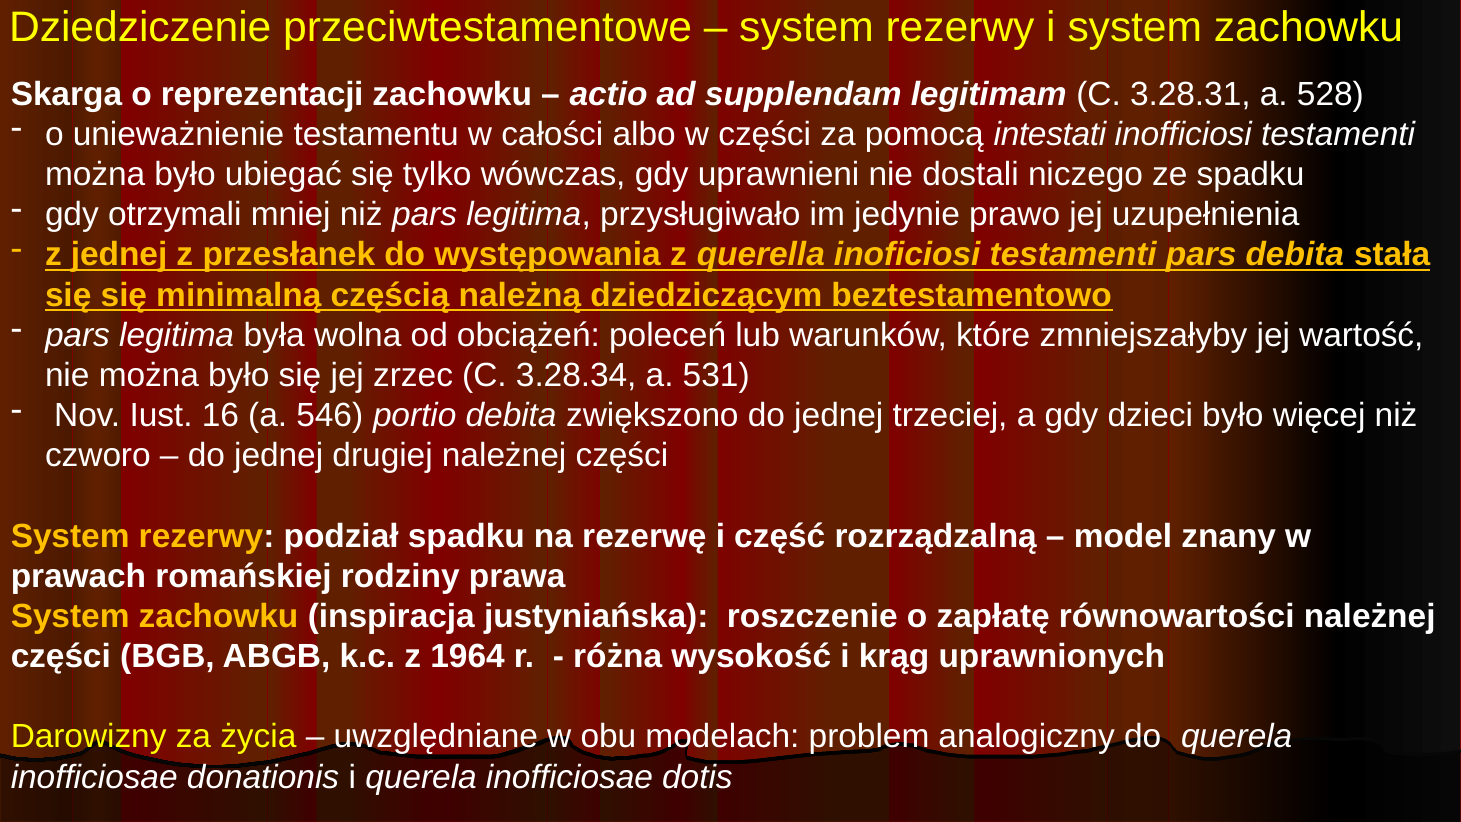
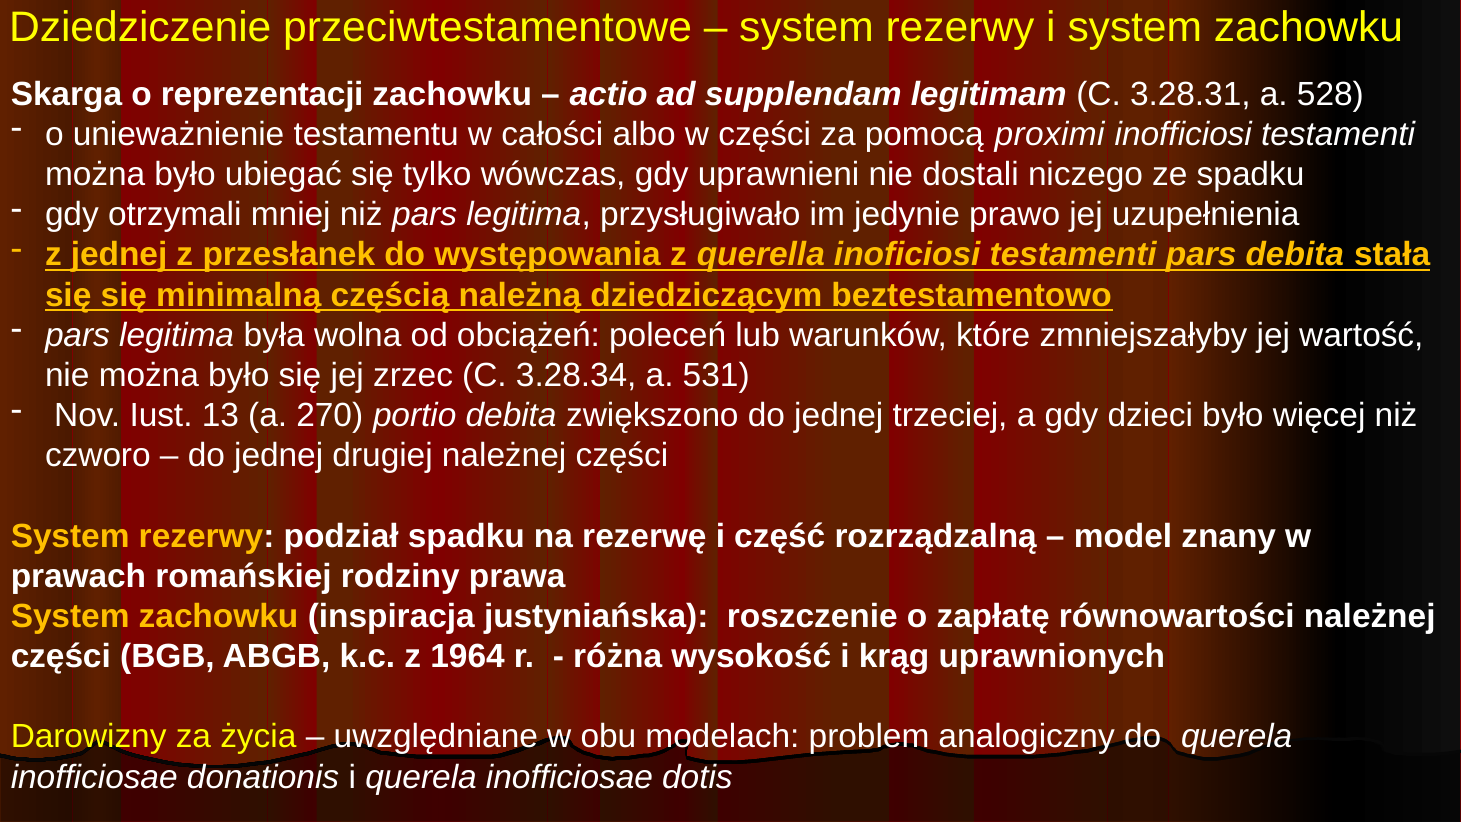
intestati: intestati -> proximi (1050, 134)
16: 16 -> 13 (220, 415)
546: 546 -> 270 (330, 415)
